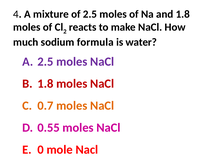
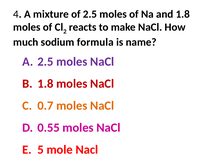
water: water -> name (141, 42)
0: 0 -> 5 (41, 150)
